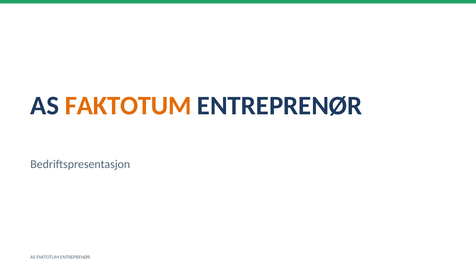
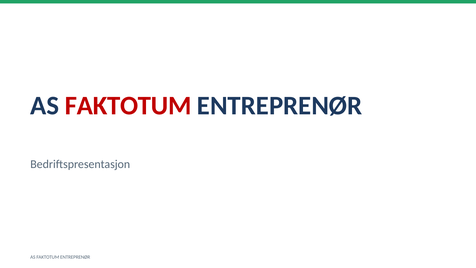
FAKTOTUM colour: orange -> red (128, 106)
